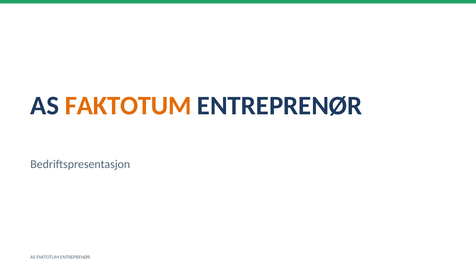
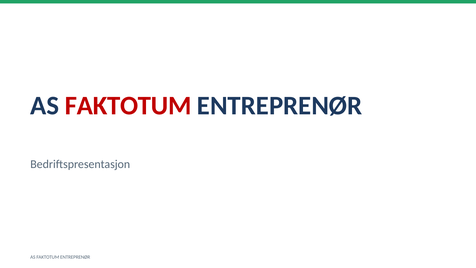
FAKTOTUM colour: orange -> red (128, 106)
